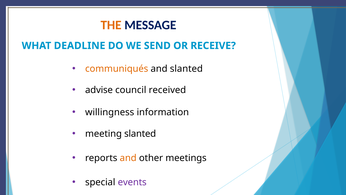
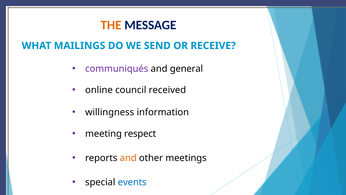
DEADLINE: DEADLINE -> MAILINGS (80, 46)
communiqués colour: orange -> purple (117, 69)
and slanted: slanted -> general (186, 69)
advise: advise -> online (99, 90)
meeting slanted: slanted -> respect (140, 133)
events colour: purple -> blue (132, 182)
